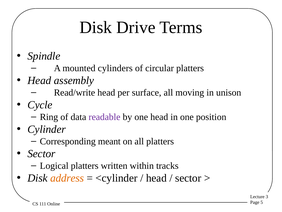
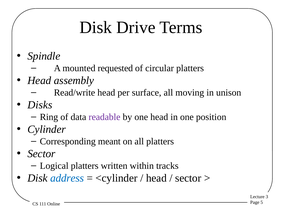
cylinders: cylinders -> requested (115, 68)
Cycle: Cycle -> Disks (40, 105)
address colour: orange -> blue (67, 178)
